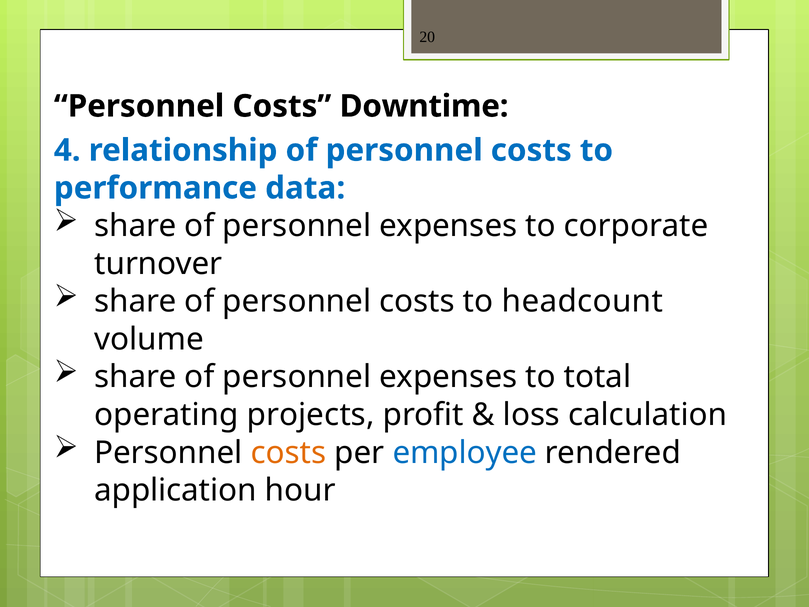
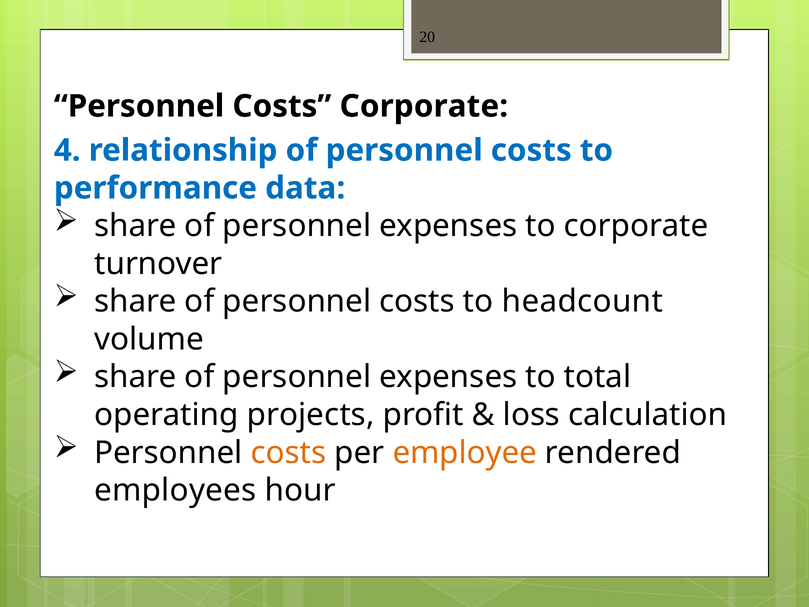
Costs Downtime: Downtime -> Corporate (424, 106)
employee colour: blue -> orange (465, 452)
application: application -> employees (175, 490)
